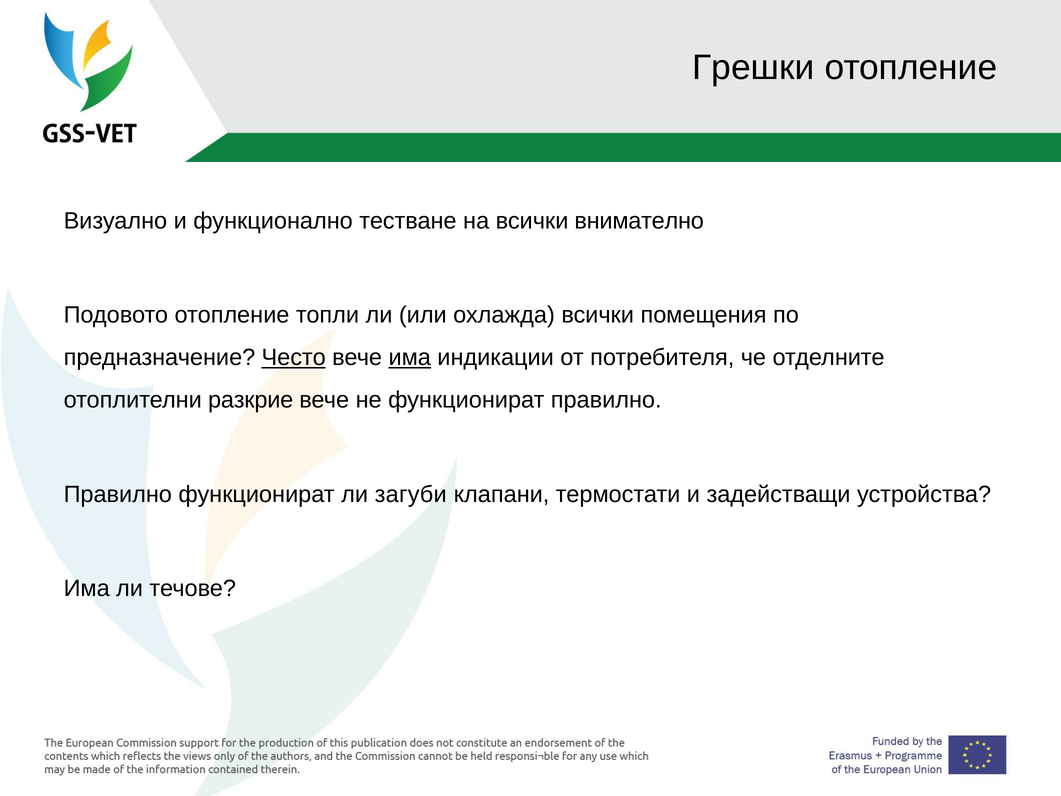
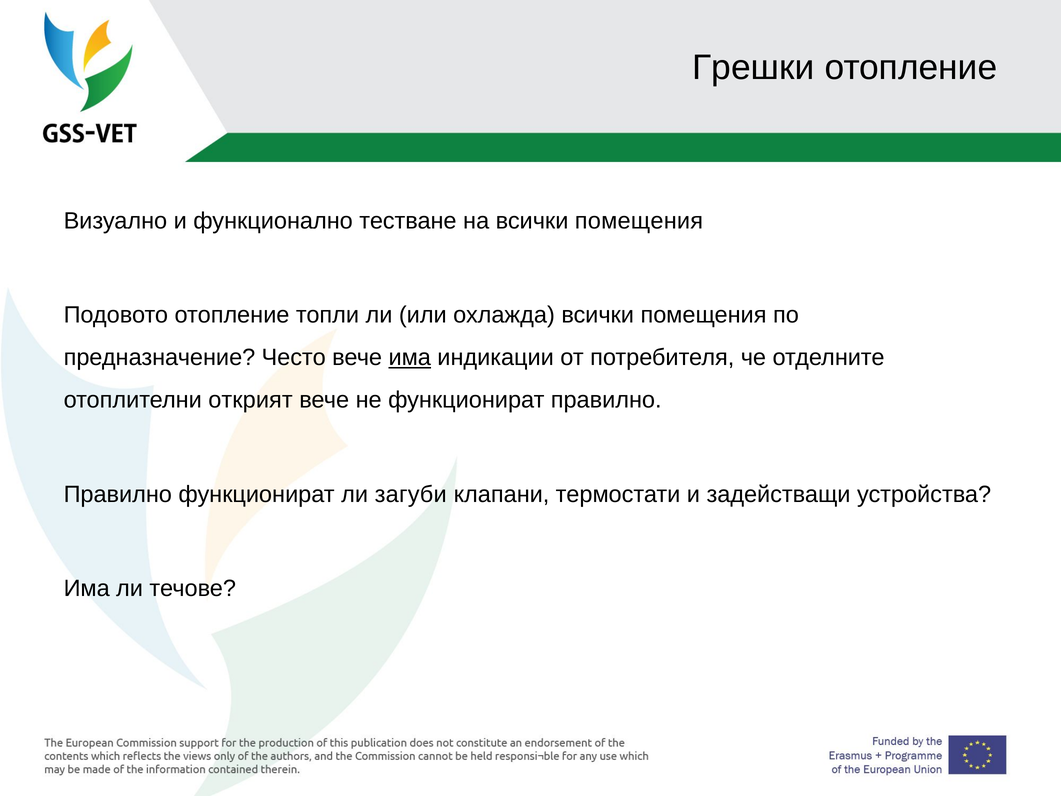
на всички внимателно: внимателно -> помещения (639, 221)
Често underline: present -> none (294, 358)
разкрие: разкрие -> открият (251, 400)
